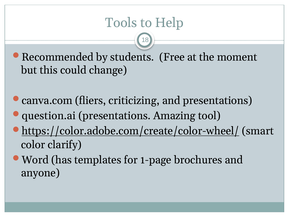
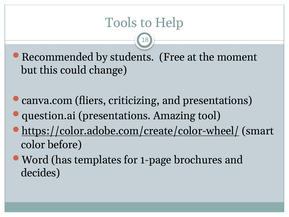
clarify: clarify -> before (65, 145)
anyone: anyone -> decides (40, 173)
